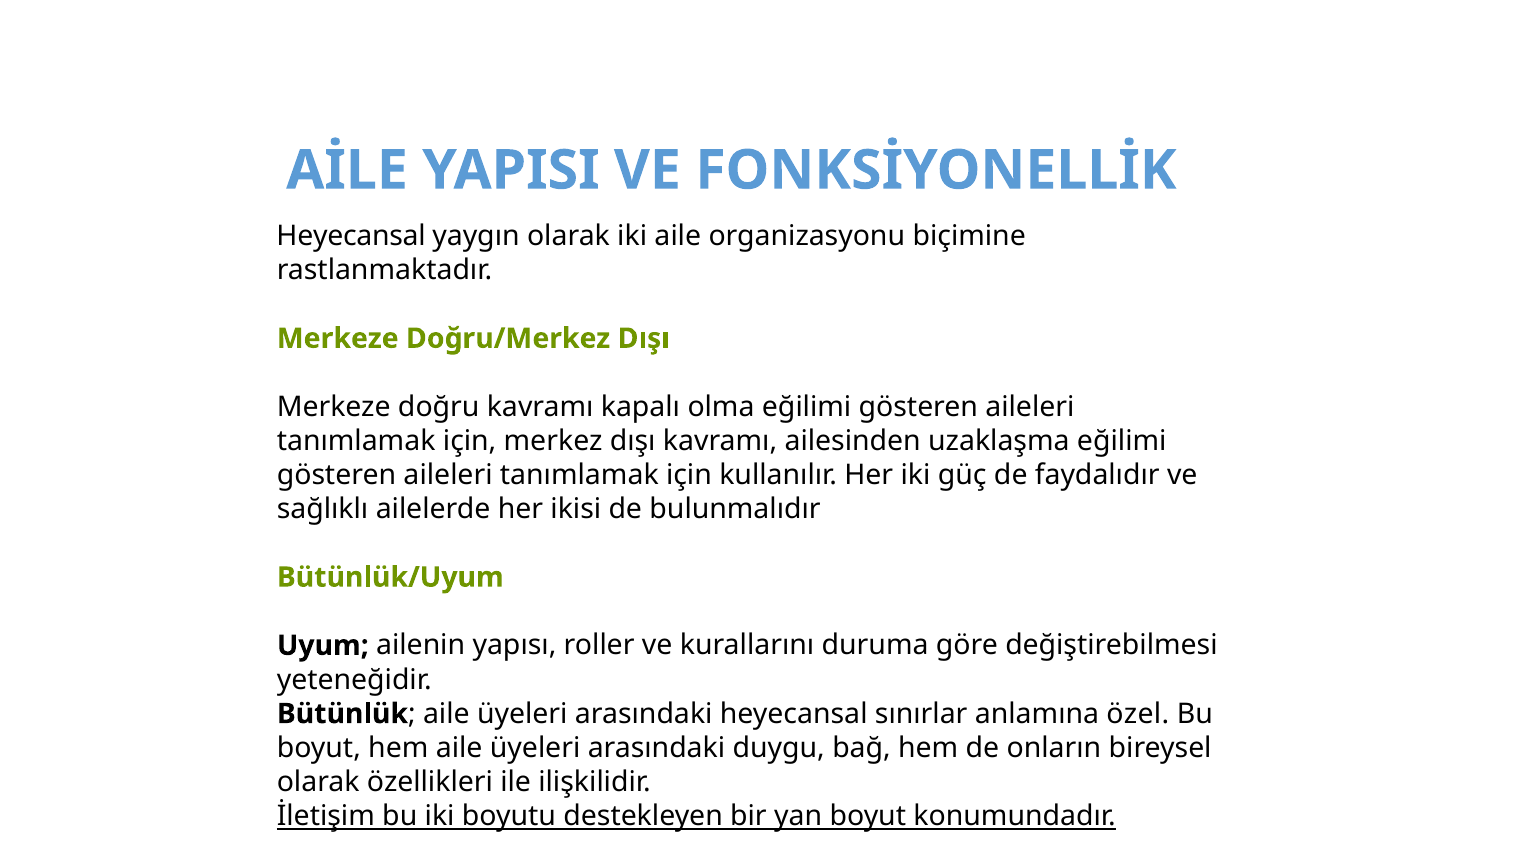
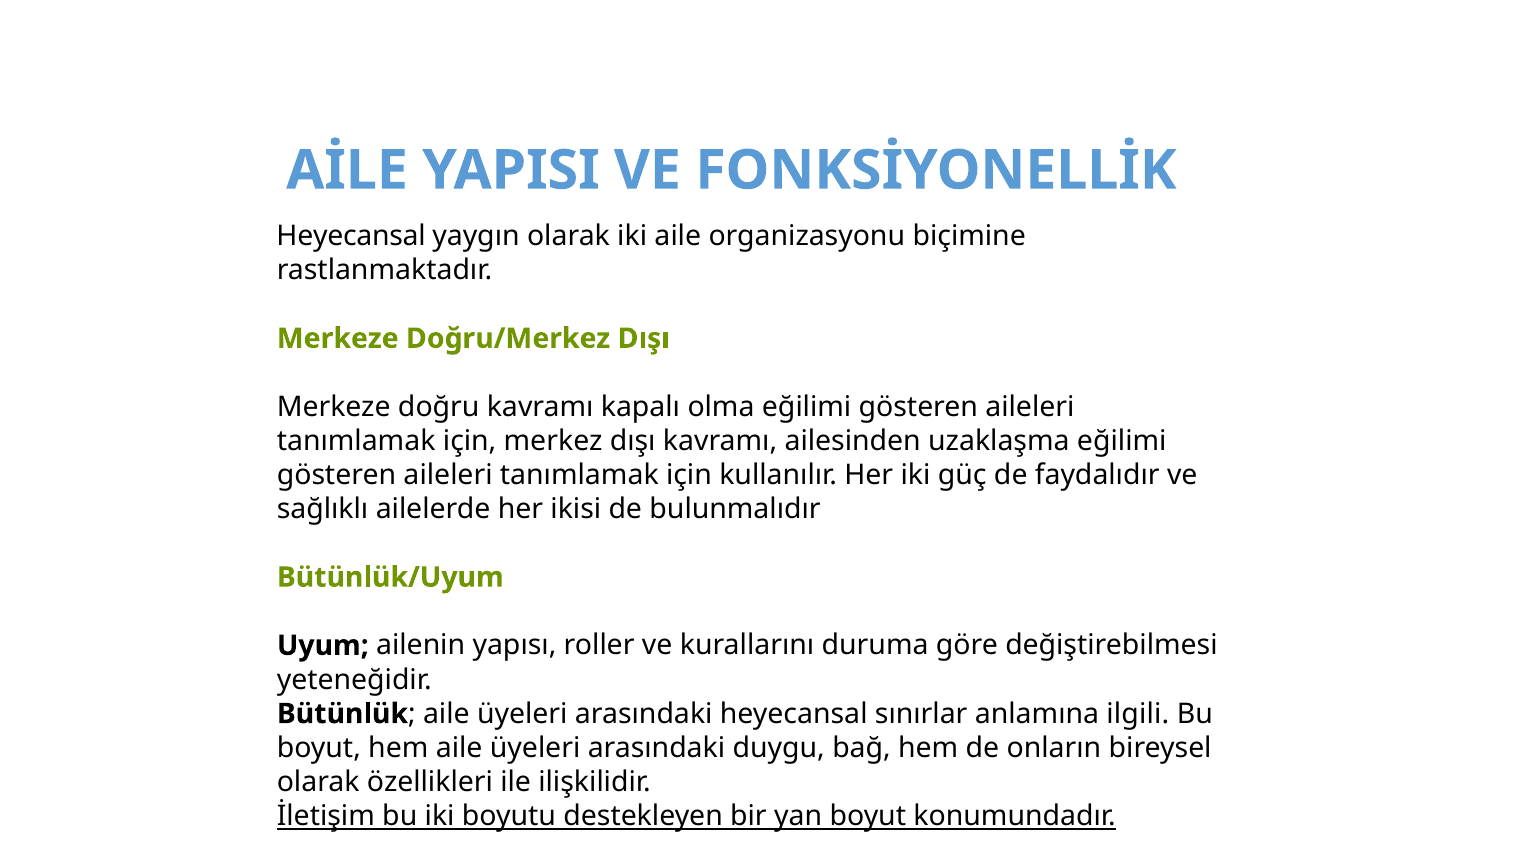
özel: özel -> ilgili (1138, 714)
